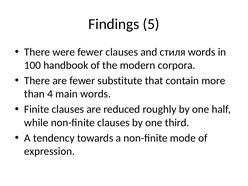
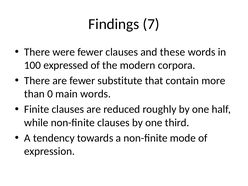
5: 5 -> 7 (151, 24)
стиля: стиля -> these (173, 52)
handbook: handbook -> expressed (66, 65)
4: 4 -> 0 (50, 94)
